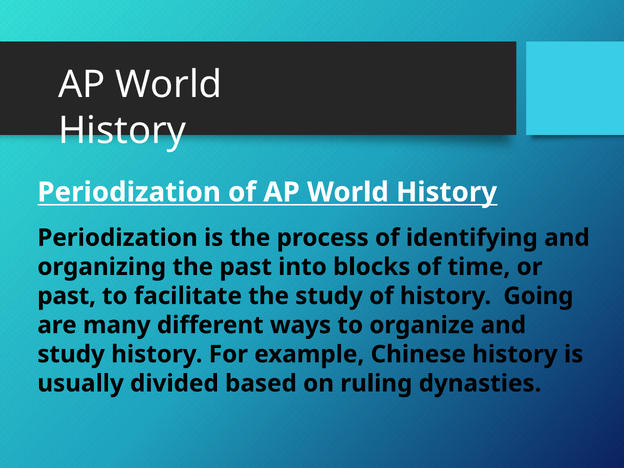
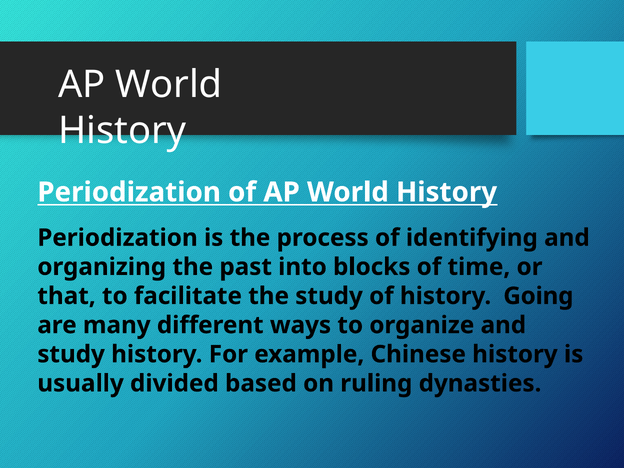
past: past -> that (67, 296)
